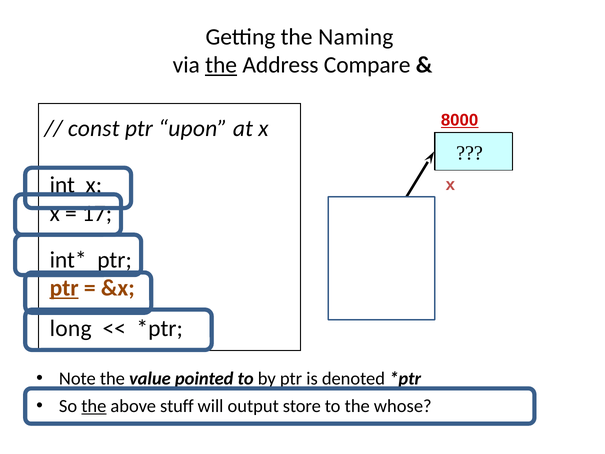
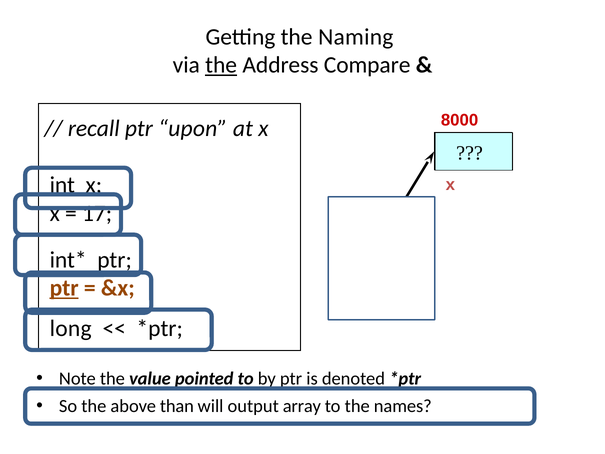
8000 underline: present -> none (460, 120)
const: const -> recall (94, 129)
the underline: present -> none (94, 406)
stuff: stuff -> than (177, 406)
store: store -> array (302, 406)
whose: whose -> names (403, 406)
